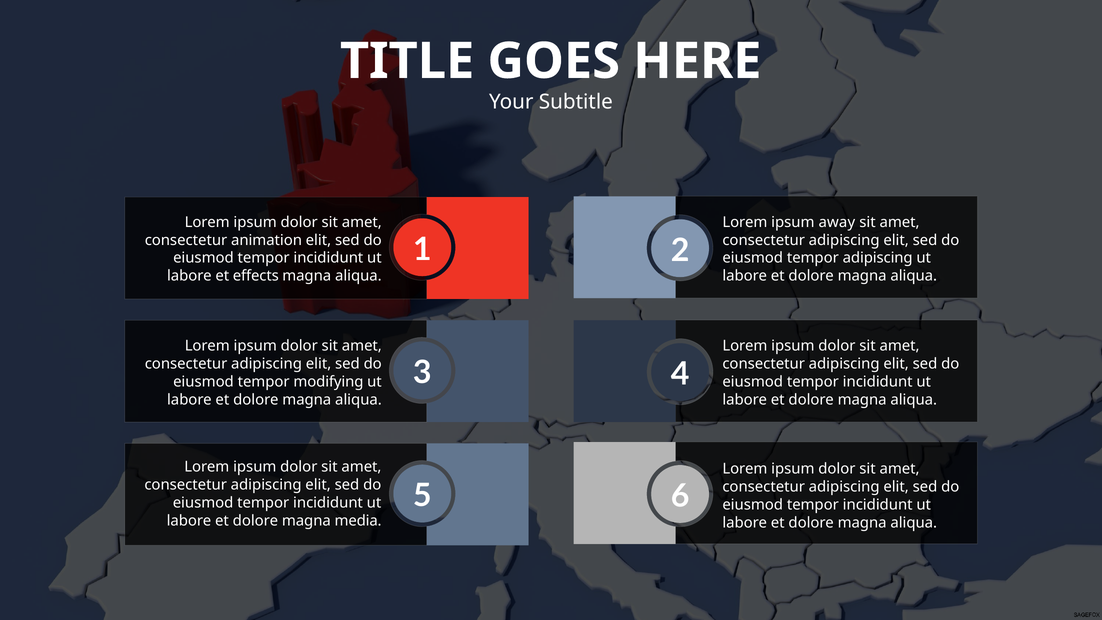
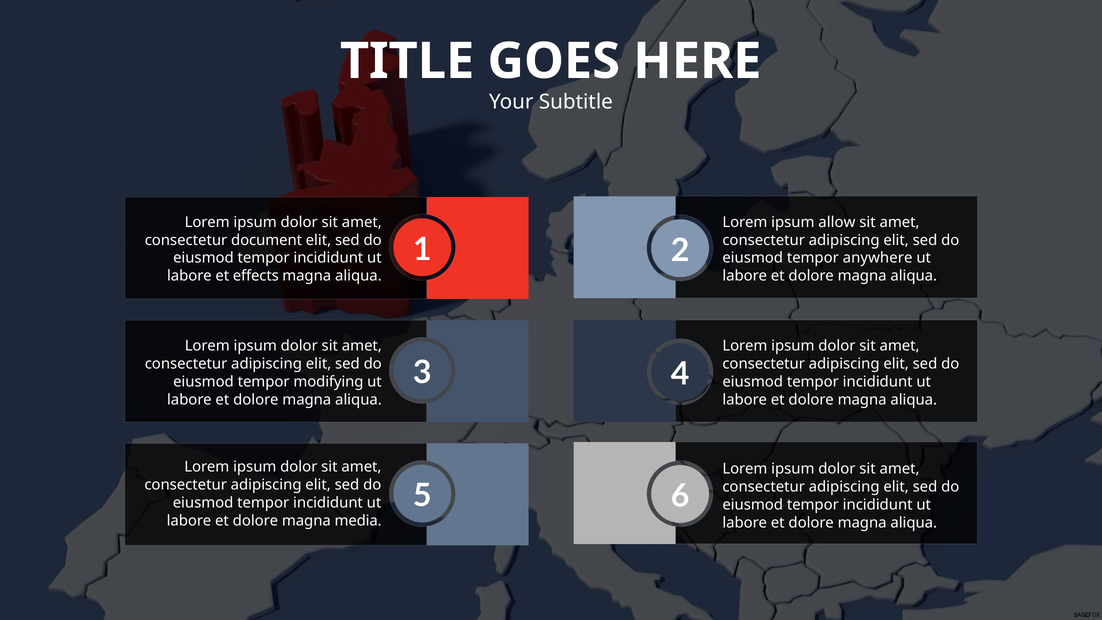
away: away -> allow (837, 222)
animation: animation -> document (267, 240)
tempor adipiscing: adipiscing -> anywhere (878, 258)
